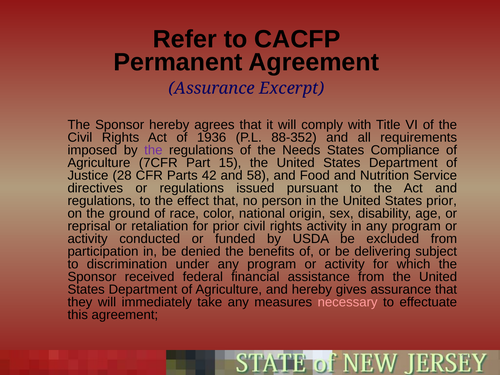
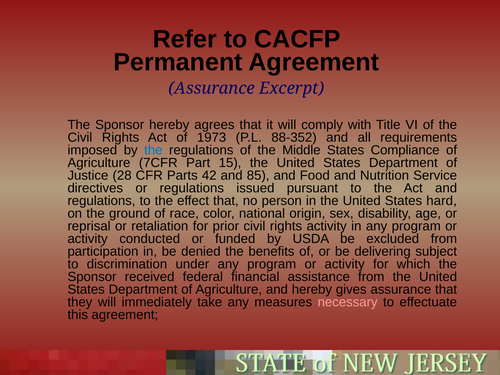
1936: 1936 -> 1973 (212, 138)
the colour: purple -> blue (153, 150)
Needs: Needs -> Middle (301, 150)
58: 58 -> 85 (258, 176)
States prior: prior -> hard (442, 201)
